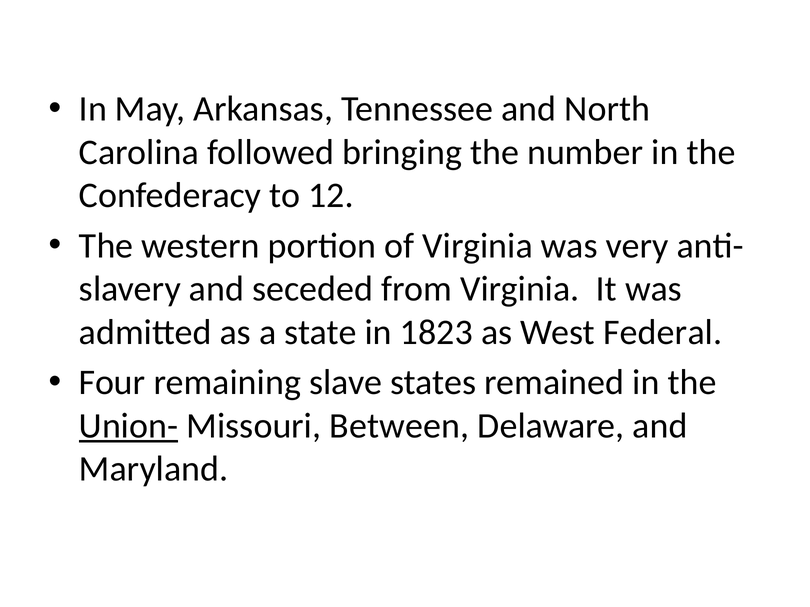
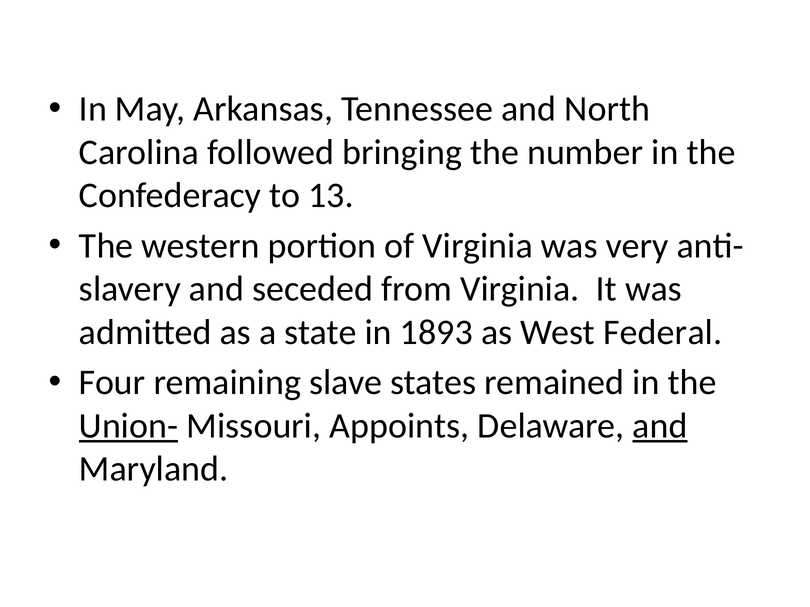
12: 12 -> 13 (331, 196)
1823: 1823 -> 1893 (436, 332)
Between: Between -> Appoints (399, 426)
and underline: none -> present (660, 426)
